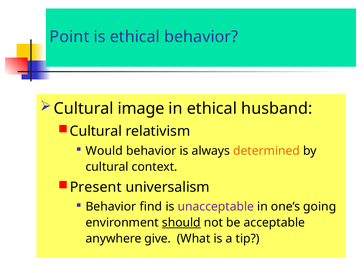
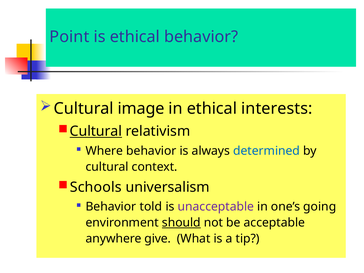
husband: husband -> interests (277, 109)
Cultural underline: none -> present (96, 131)
Would: Would -> Where (104, 151)
determined colour: orange -> blue (267, 151)
Present: Present -> Schools (96, 187)
find: find -> told (151, 207)
